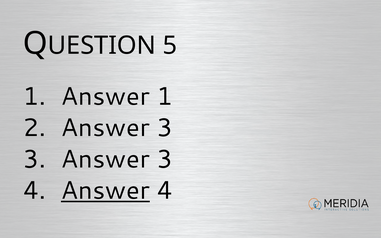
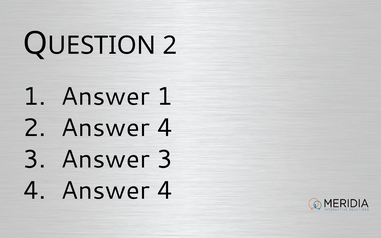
5: 5 -> 2 (170, 46)
2 Answer 3: 3 -> 4 (165, 128)
Answer underline: present -> none (105, 191)
